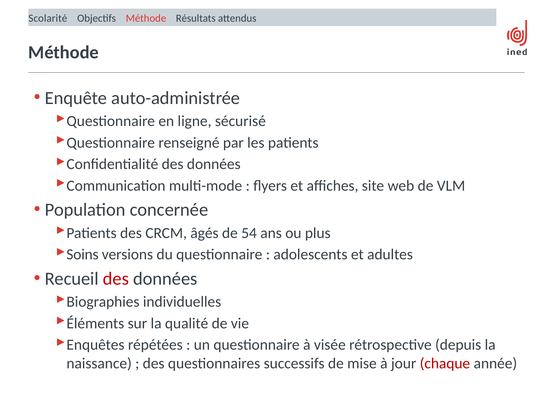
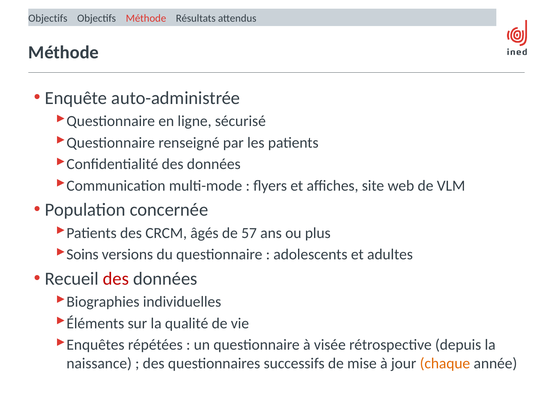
Scolarité: Scolarité -> Objectifs (48, 18)
54: 54 -> 57 (249, 233)
chaque colour: red -> orange (445, 363)
